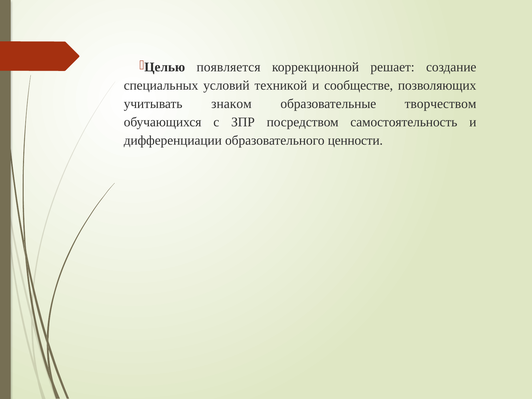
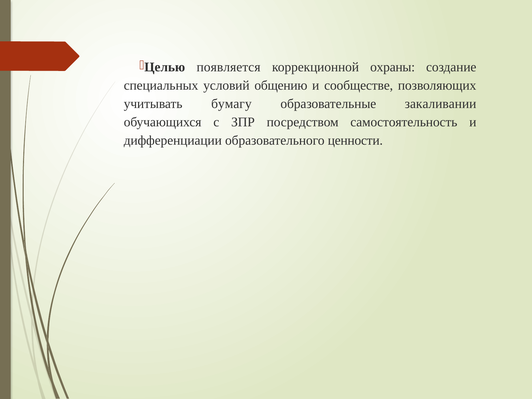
решает: решает -> охраны (393, 67)
техникой: техникой -> общению (281, 86)
знаком: знаком -> бумагу (231, 104)
творчеством: творчеством -> закаливании (441, 104)
